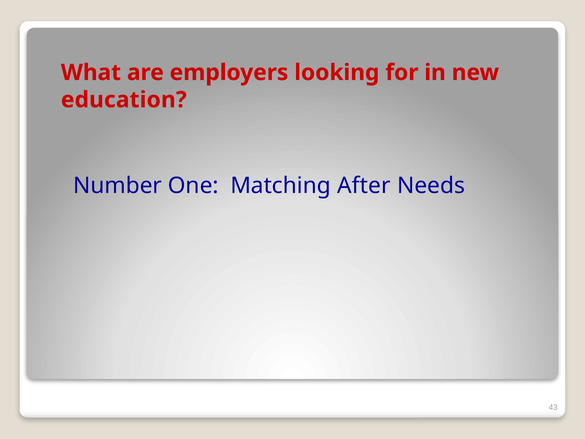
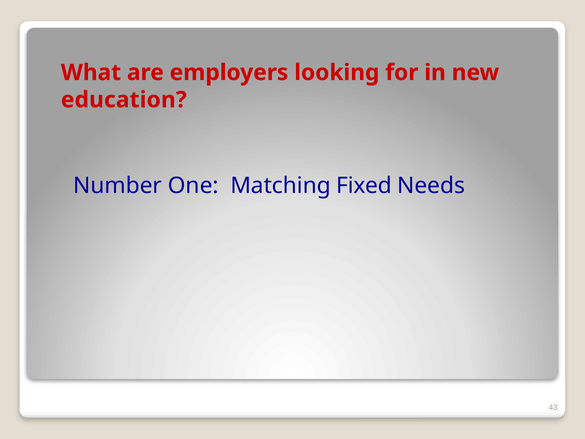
After: After -> Fixed (364, 186)
